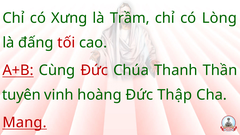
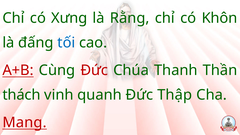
Trầm: Trầm -> Rằng (130, 18)
Lòng: Lòng -> Khôn (219, 18)
tối colour: red -> blue (66, 43)
tuyên: tuyên -> thách (21, 95)
hoàng: hoàng -> quanh (100, 95)
